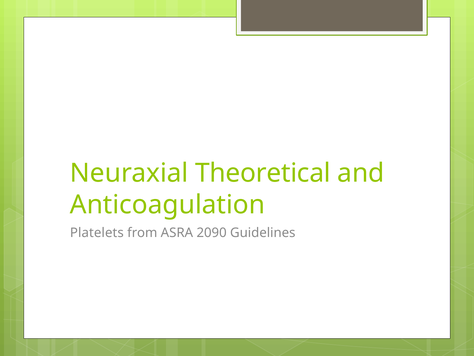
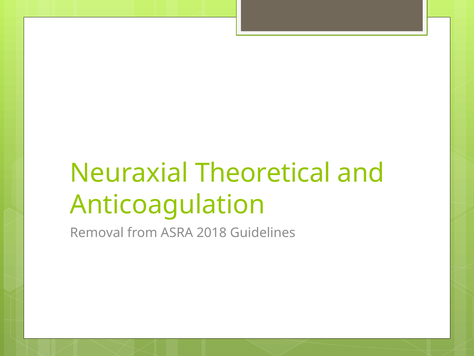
Platelets: Platelets -> Removal (97, 232)
2090: 2090 -> 2018 (212, 232)
